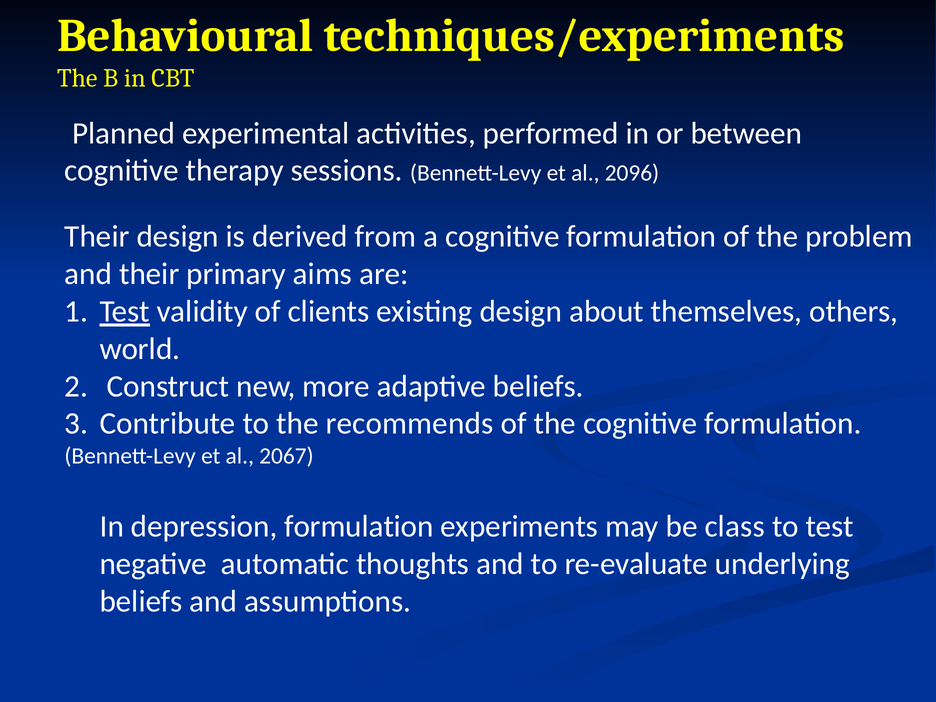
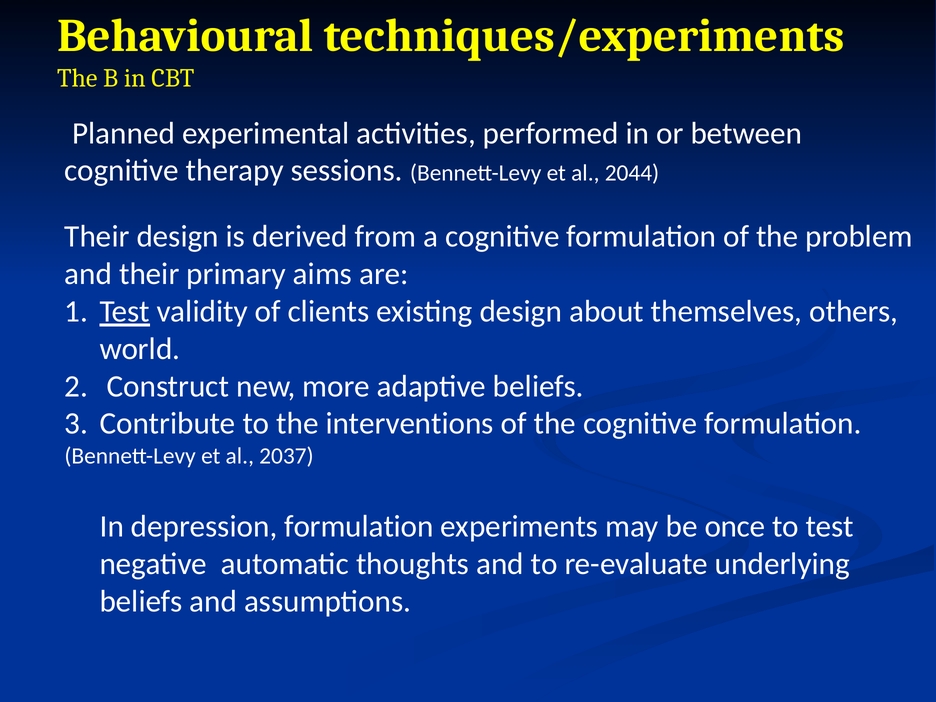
2096: 2096 -> 2044 (632, 173)
recommends: recommends -> interventions (410, 424)
2067: 2067 -> 2037 (286, 456)
class: class -> once (735, 527)
